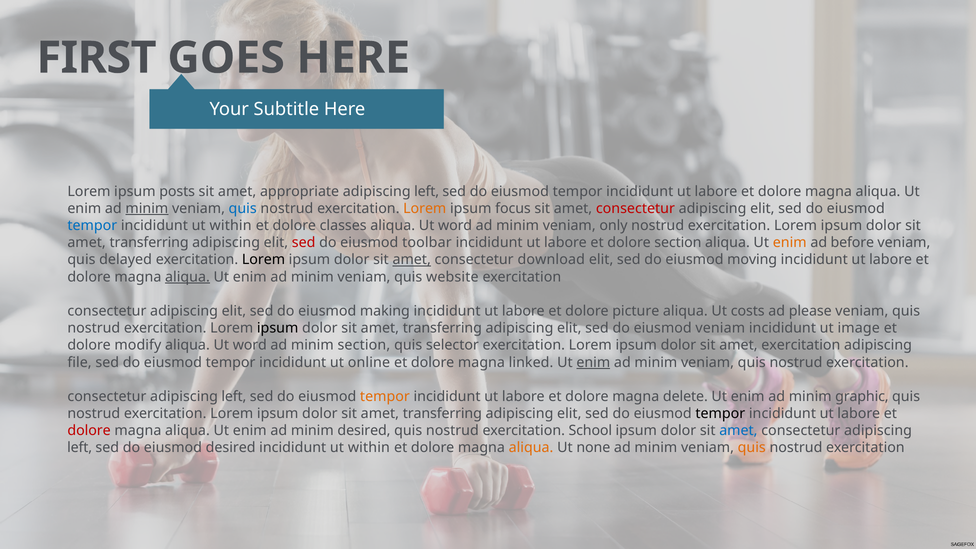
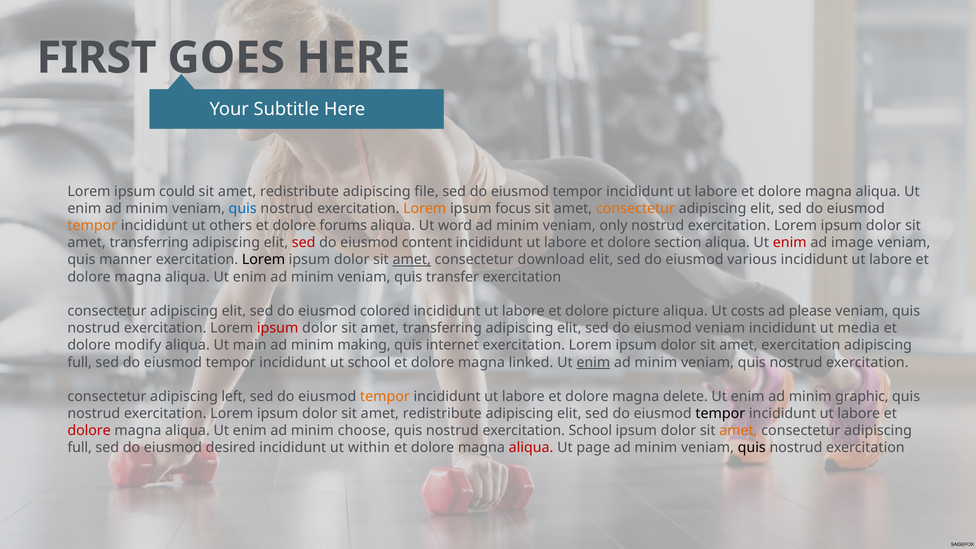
posts: posts -> could (177, 191)
appropriate: appropriate -> redistribute (300, 191)
left: left -> file (427, 191)
minim underline: present -> none (147, 209)
consectetur colour: red -> orange (635, 209)
tempor colour: blue -> orange (92, 226)
within: within -> others (231, 226)
classes: classes -> forums (343, 226)
toolbar: toolbar -> content (427, 243)
enim colour: orange -> red (790, 243)
before: before -> image (852, 243)
delayed: delayed -> manner (126, 260)
moving: moving -> various (752, 260)
aliqua underline: present -> none (187, 277)
website: website -> transfer (452, 277)
making: making -> colored (385, 311)
ipsum colour: black -> red (278, 328)
image: image -> media (859, 328)
word: word -> main (250, 345)
minim section: section -> making (364, 345)
selector: selector -> internet (452, 345)
file: file -> full (80, 362)
ut online: online -> school (369, 362)
transferring: transferring -> redistribute (442, 414)
minim desired: desired -> choose (364, 431)
amet colour: blue -> orange (738, 431)
left: left -> full (80, 448)
aliqua colour: orange -> red (531, 448)
none: none -> page (593, 448)
quis colour: orange -> black (752, 448)
